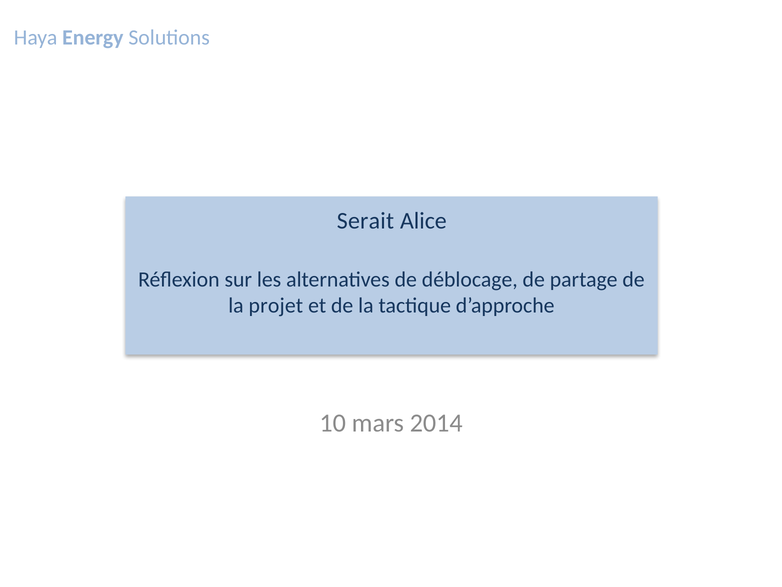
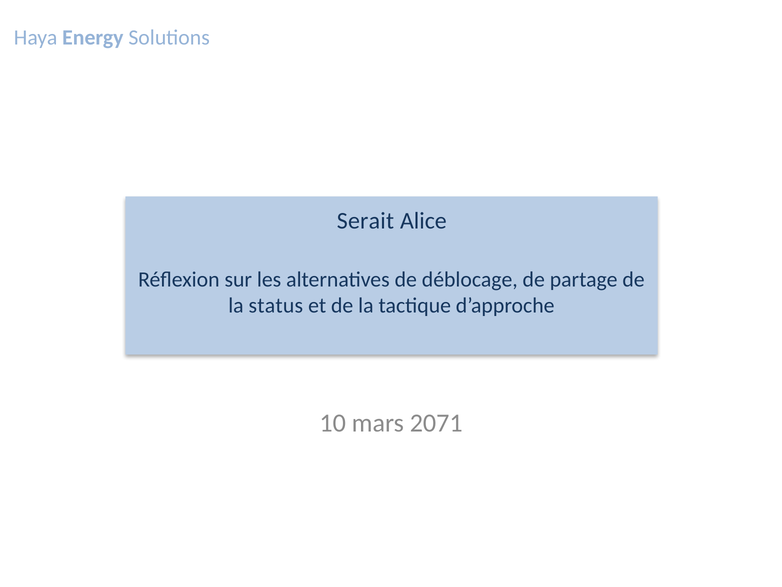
projet: projet -> status (276, 306)
2014: 2014 -> 2071 (436, 423)
